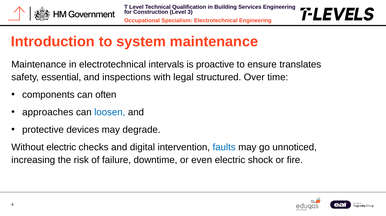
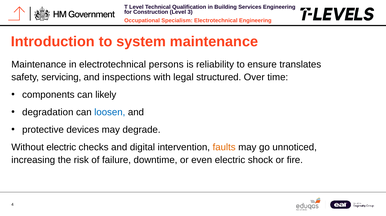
intervals: intervals -> persons (166, 64)
proactive: proactive -> reliability (215, 64)
essential: essential -> servicing (61, 77)
often: often -> likely (106, 95)
approaches: approaches -> degradation (48, 112)
faults colour: blue -> orange (224, 147)
